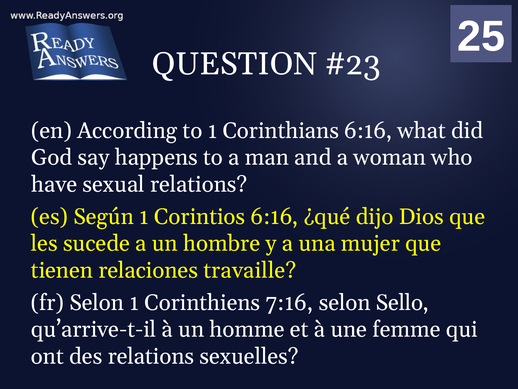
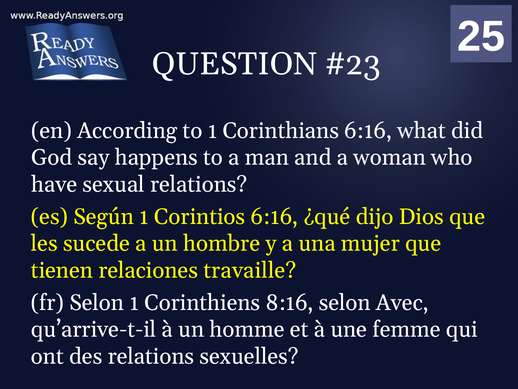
7:16: 7:16 -> 8:16 (290, 302)
Sello: Sello -> Avec (402, 302)
